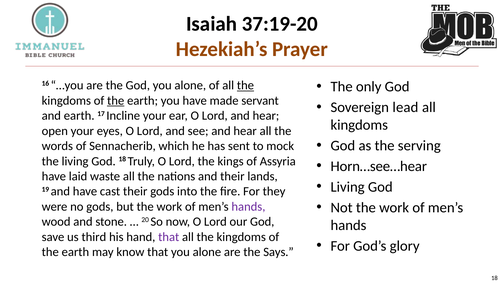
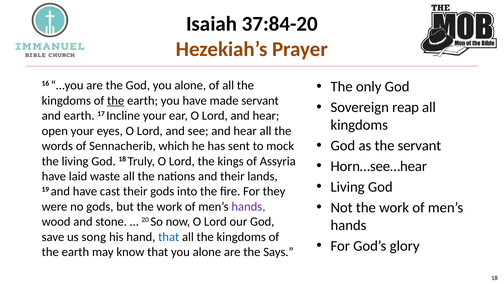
37:19-20: 37:19-20 -> 37:84-20 (280, 24)
the underline: present -> none (245, 85)
lead: lead -> reap (406, 107)
the serving: serving -> servant (419, 145)
third: third -> song (94, 237)
that colour: purple -> blue (169, 237)
